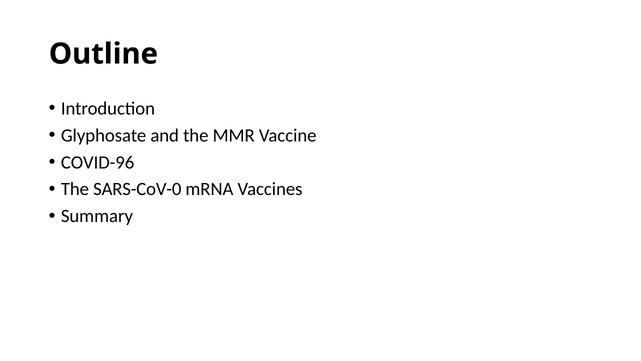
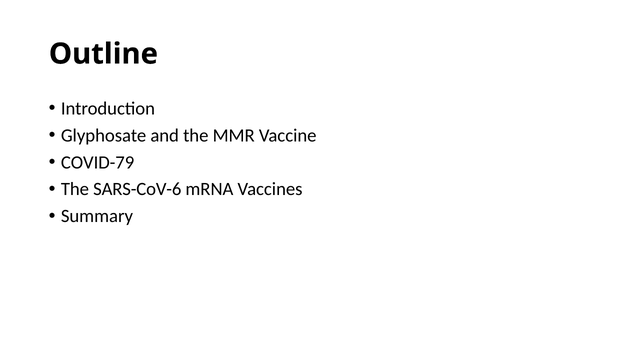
COVID-96: COVID-96 -> COVID-79 (98, 162)
SARS-CoV-0: SARS-CoV-0 -> SARS-CoV-6 (137, 189)
